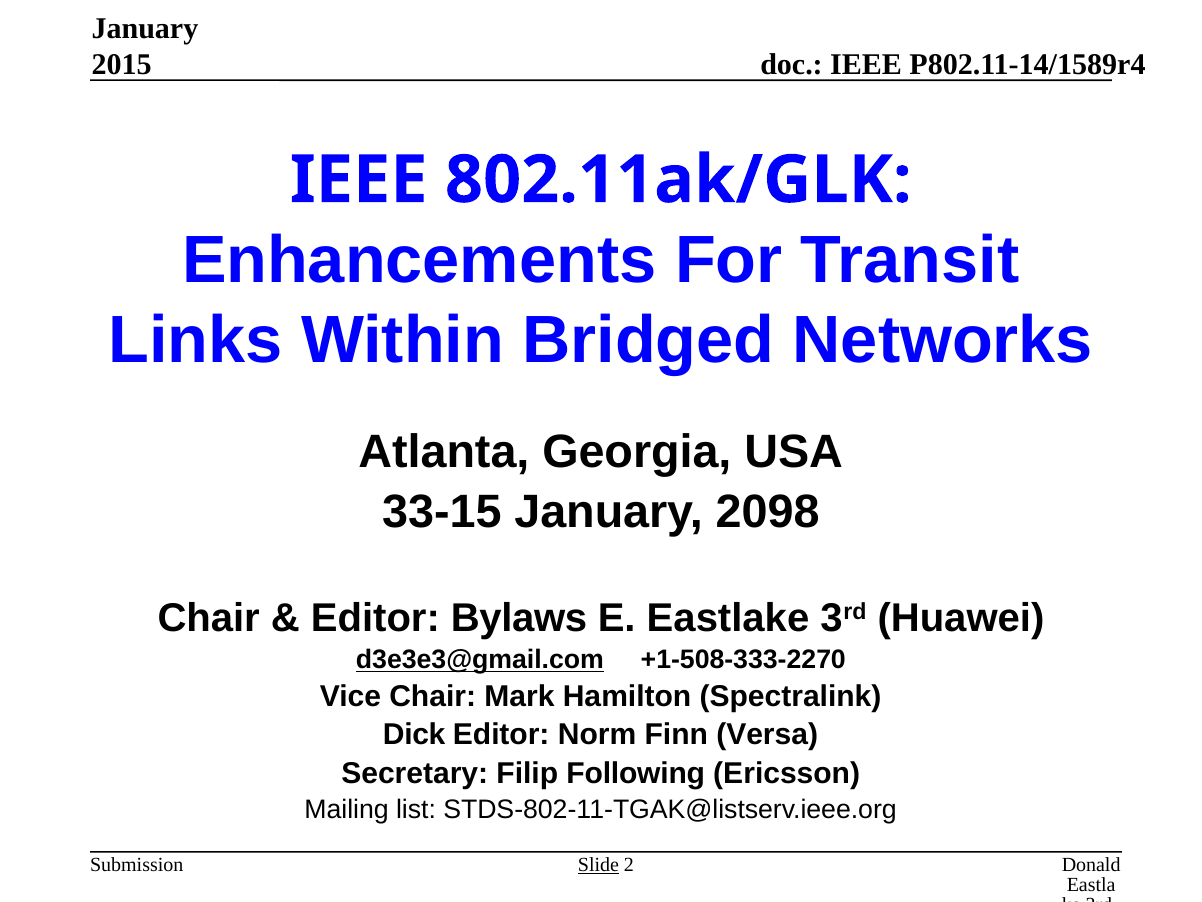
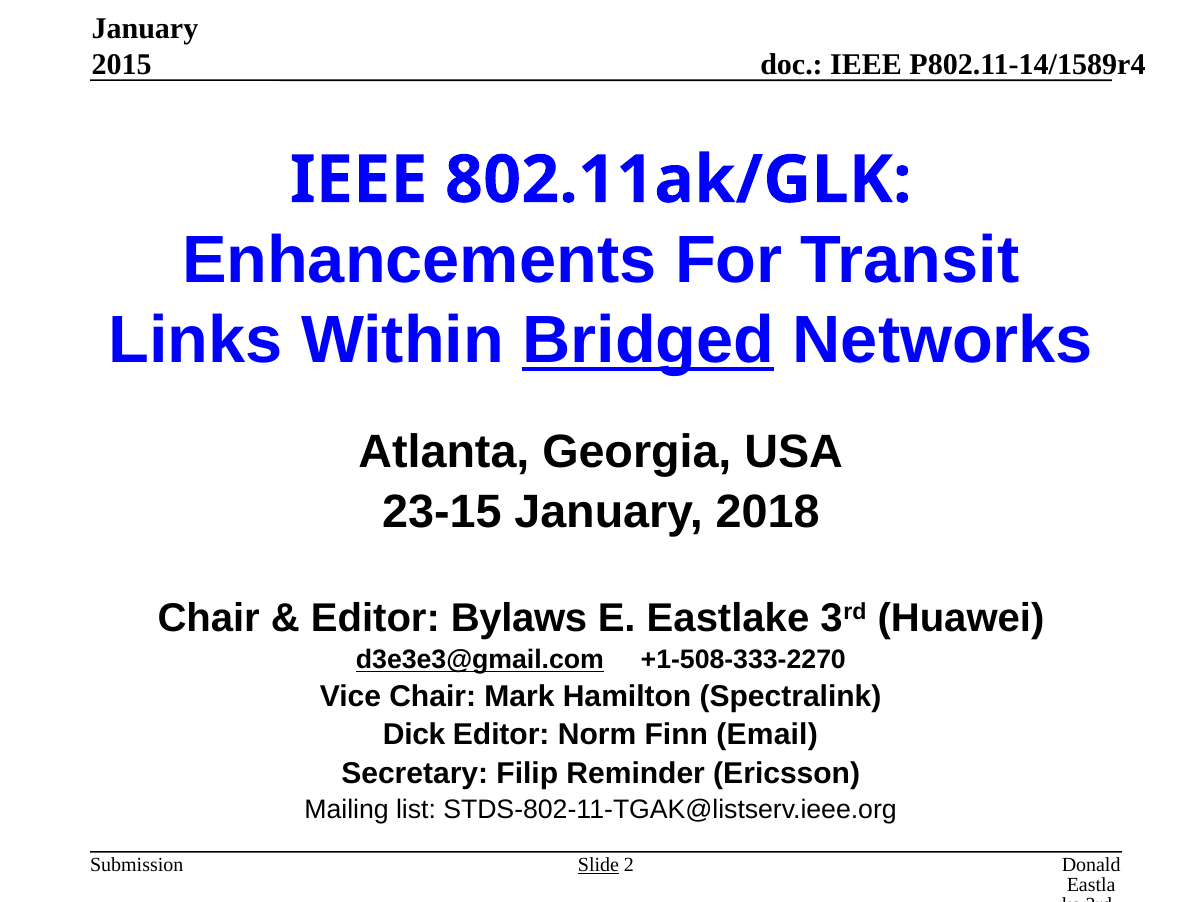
Bridged underline: none -> present (648, 340)
33-15: 33-15 -> 23-15 (442, 512)
2098: 2098 -> 2018 (768, 512)
Versa: Versa -> Email (767, 734)
Following: Following -> Reminder (636, 773)
